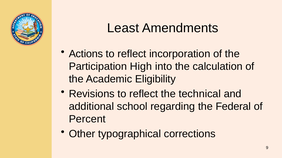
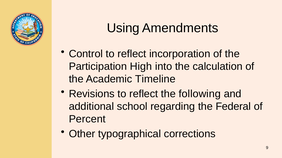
Least: Least -> Using (123, 28)
Actions: Actions -> Control (86, 54)
Eligibility: Eligibility -> Timeline (155, 79)
technical: technical -> following (200, 94)
